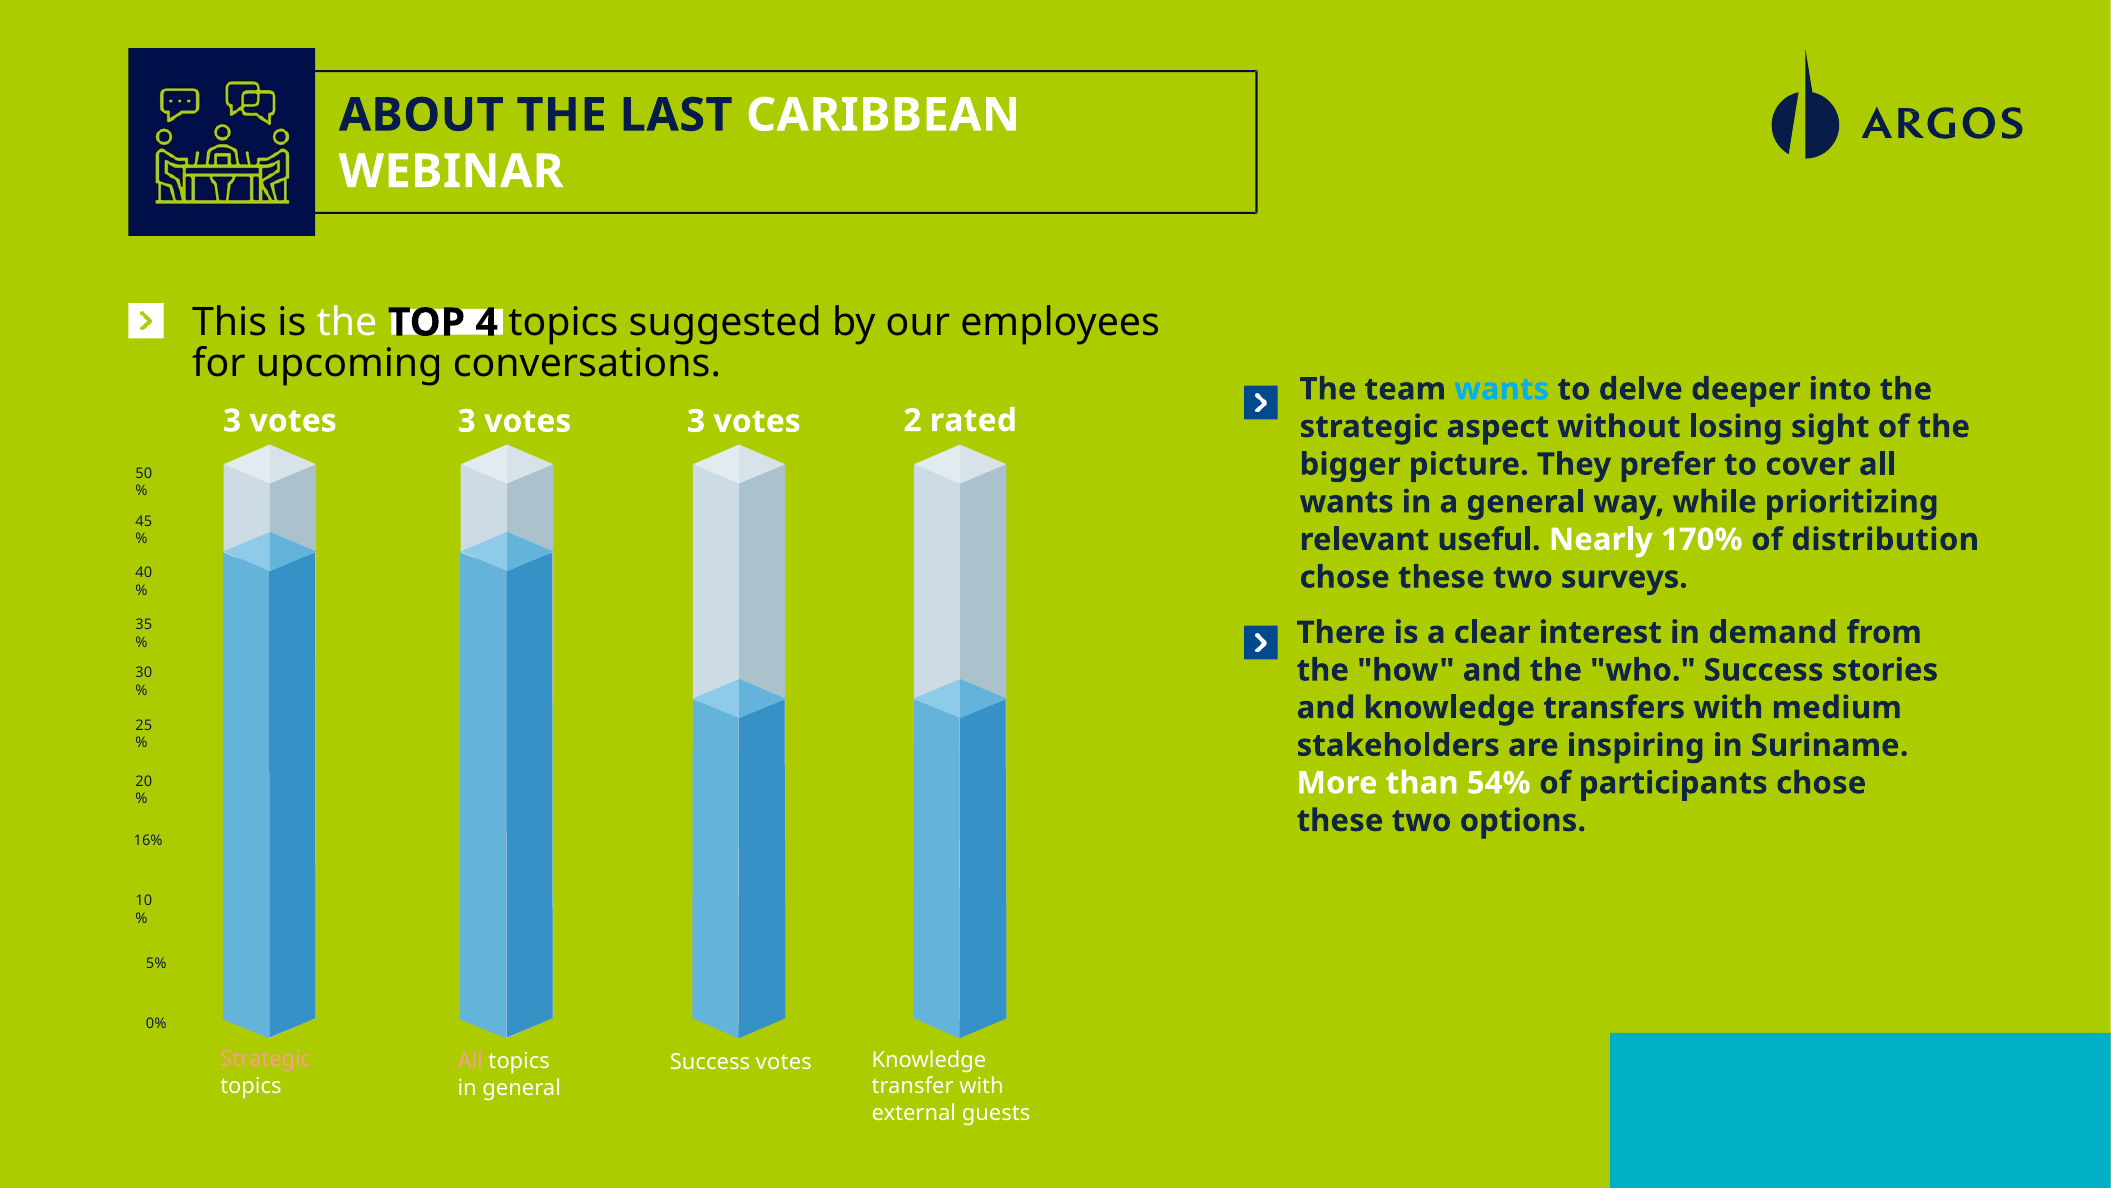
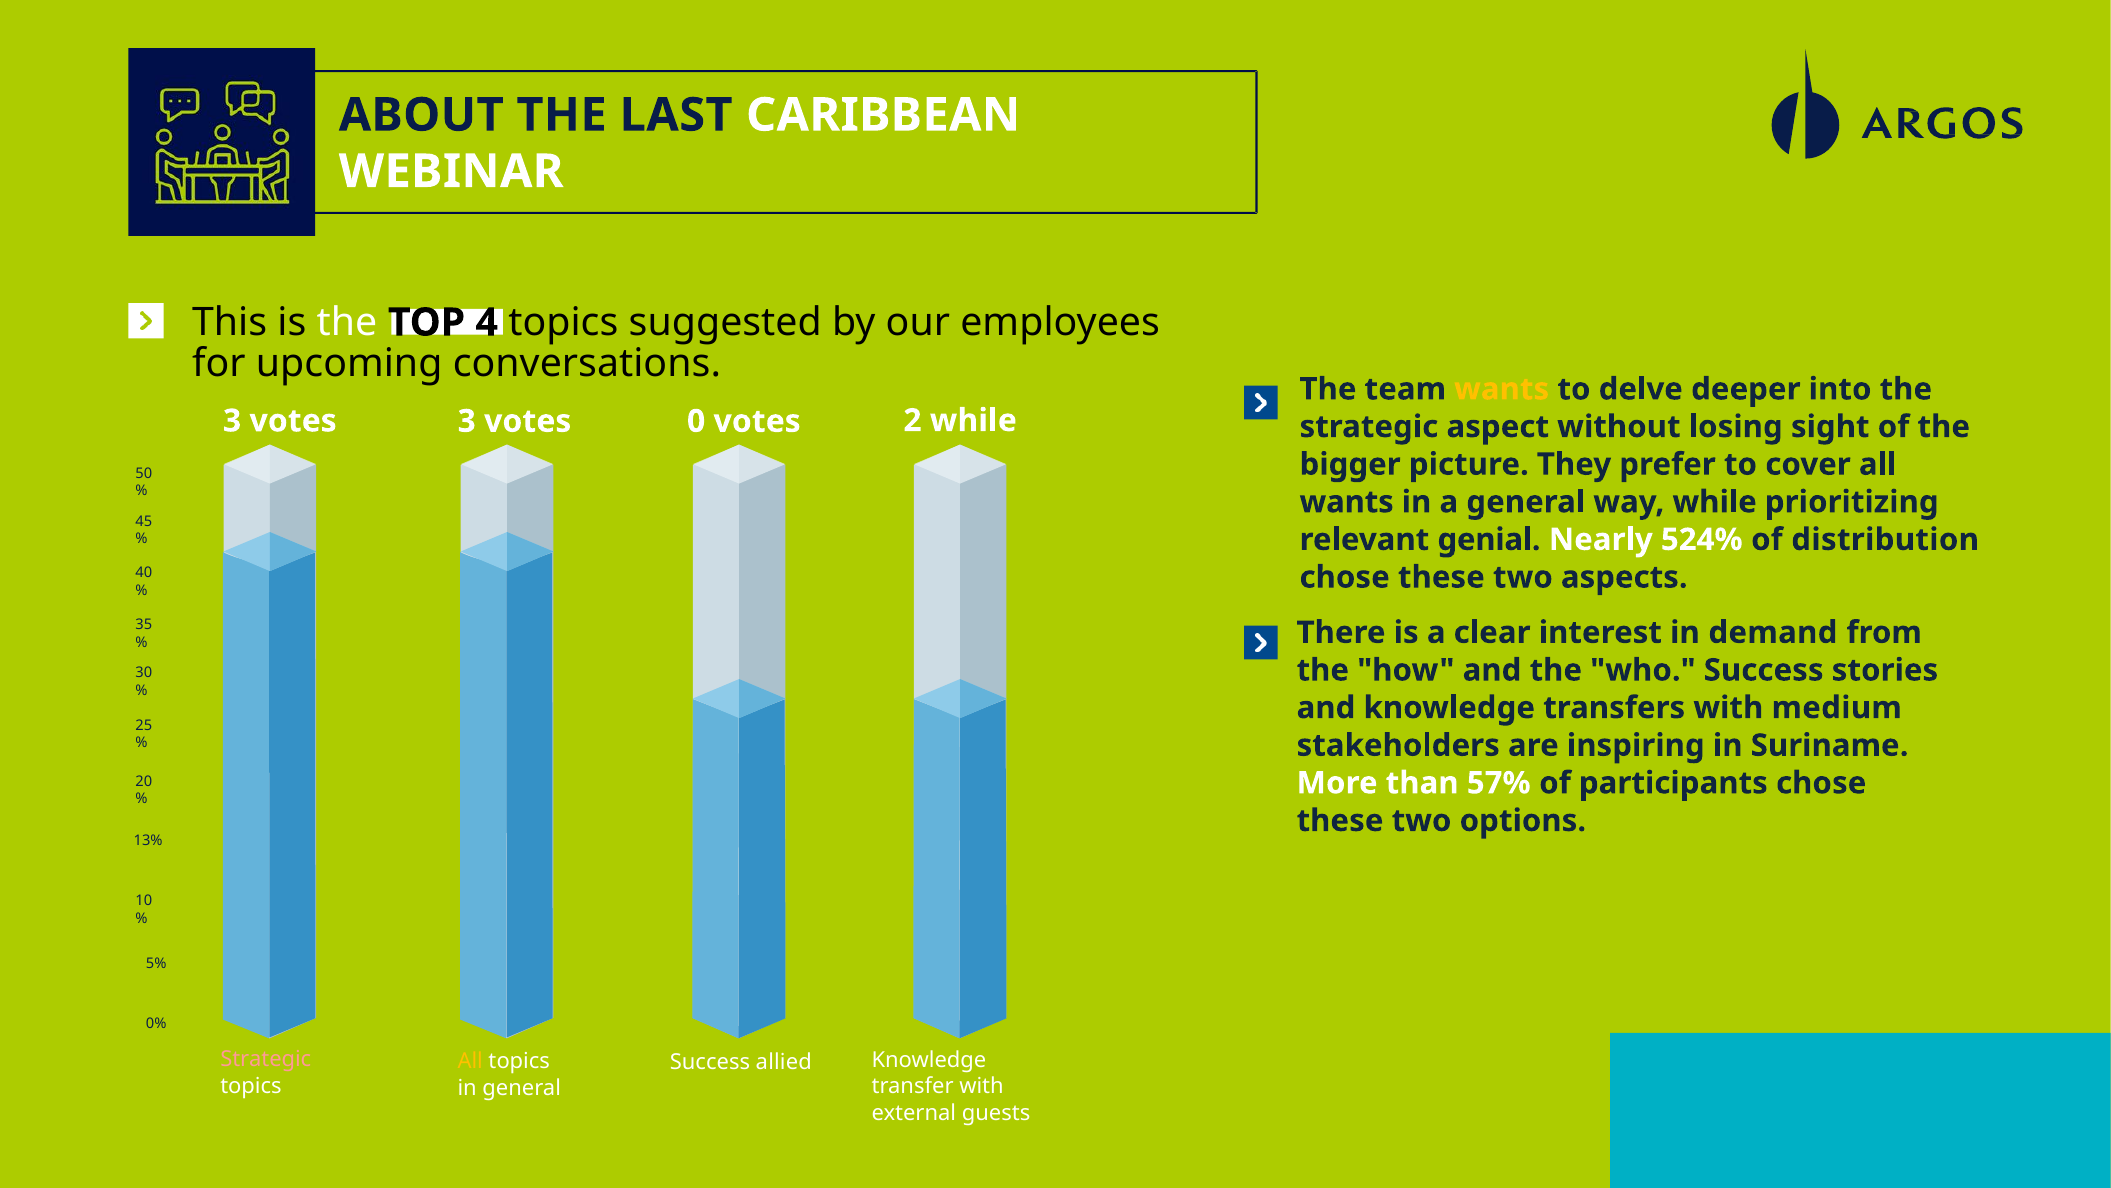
wants colour: light blue -> yellow (1502, 389)
votes 3 votes 3: 3 -> 0 (696, 421)
2 rated: rated -> while (973, 420)
useful: useful -> genial (1489, 539)
170%: 170% -> 524% (1702, 539)
surveys: surveys -> aspects (1624, 577)
54%: 54% -> 57% (1499, 783)
16%: 16% -> 13% (148, 841)
All colour: pink -> yellow (470, 1061)
Success votes: votes -> allied (784, 1062)
